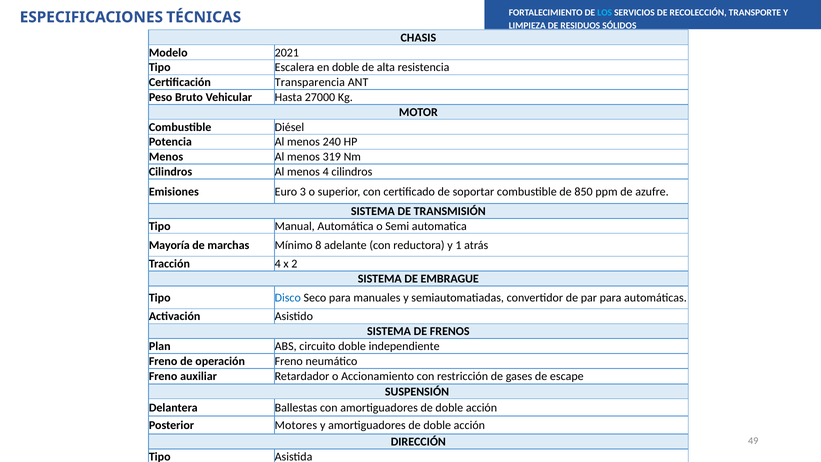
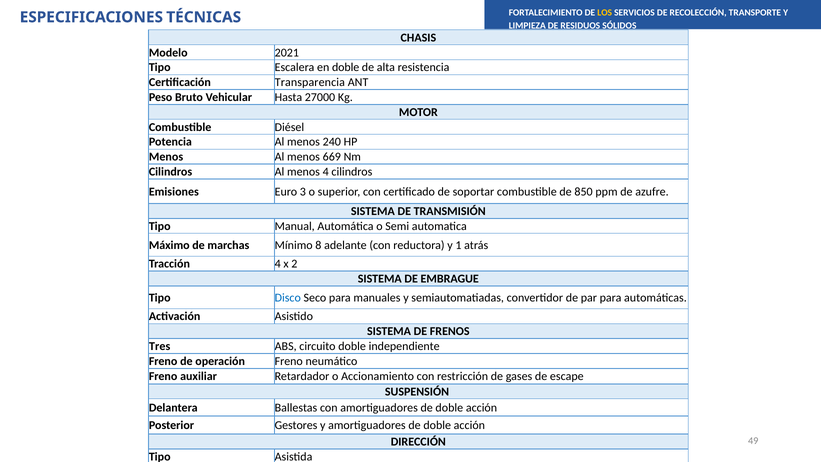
LOS colour: light blue -> yellow (605, 13)
319: 319 -> 669 (332, 157)
Mayoría: Mayoría -> Máximo (169, 245)
Plan: Plan -> Tres (160, 346)
Motores: Motores -> Gestores (296, 425)
